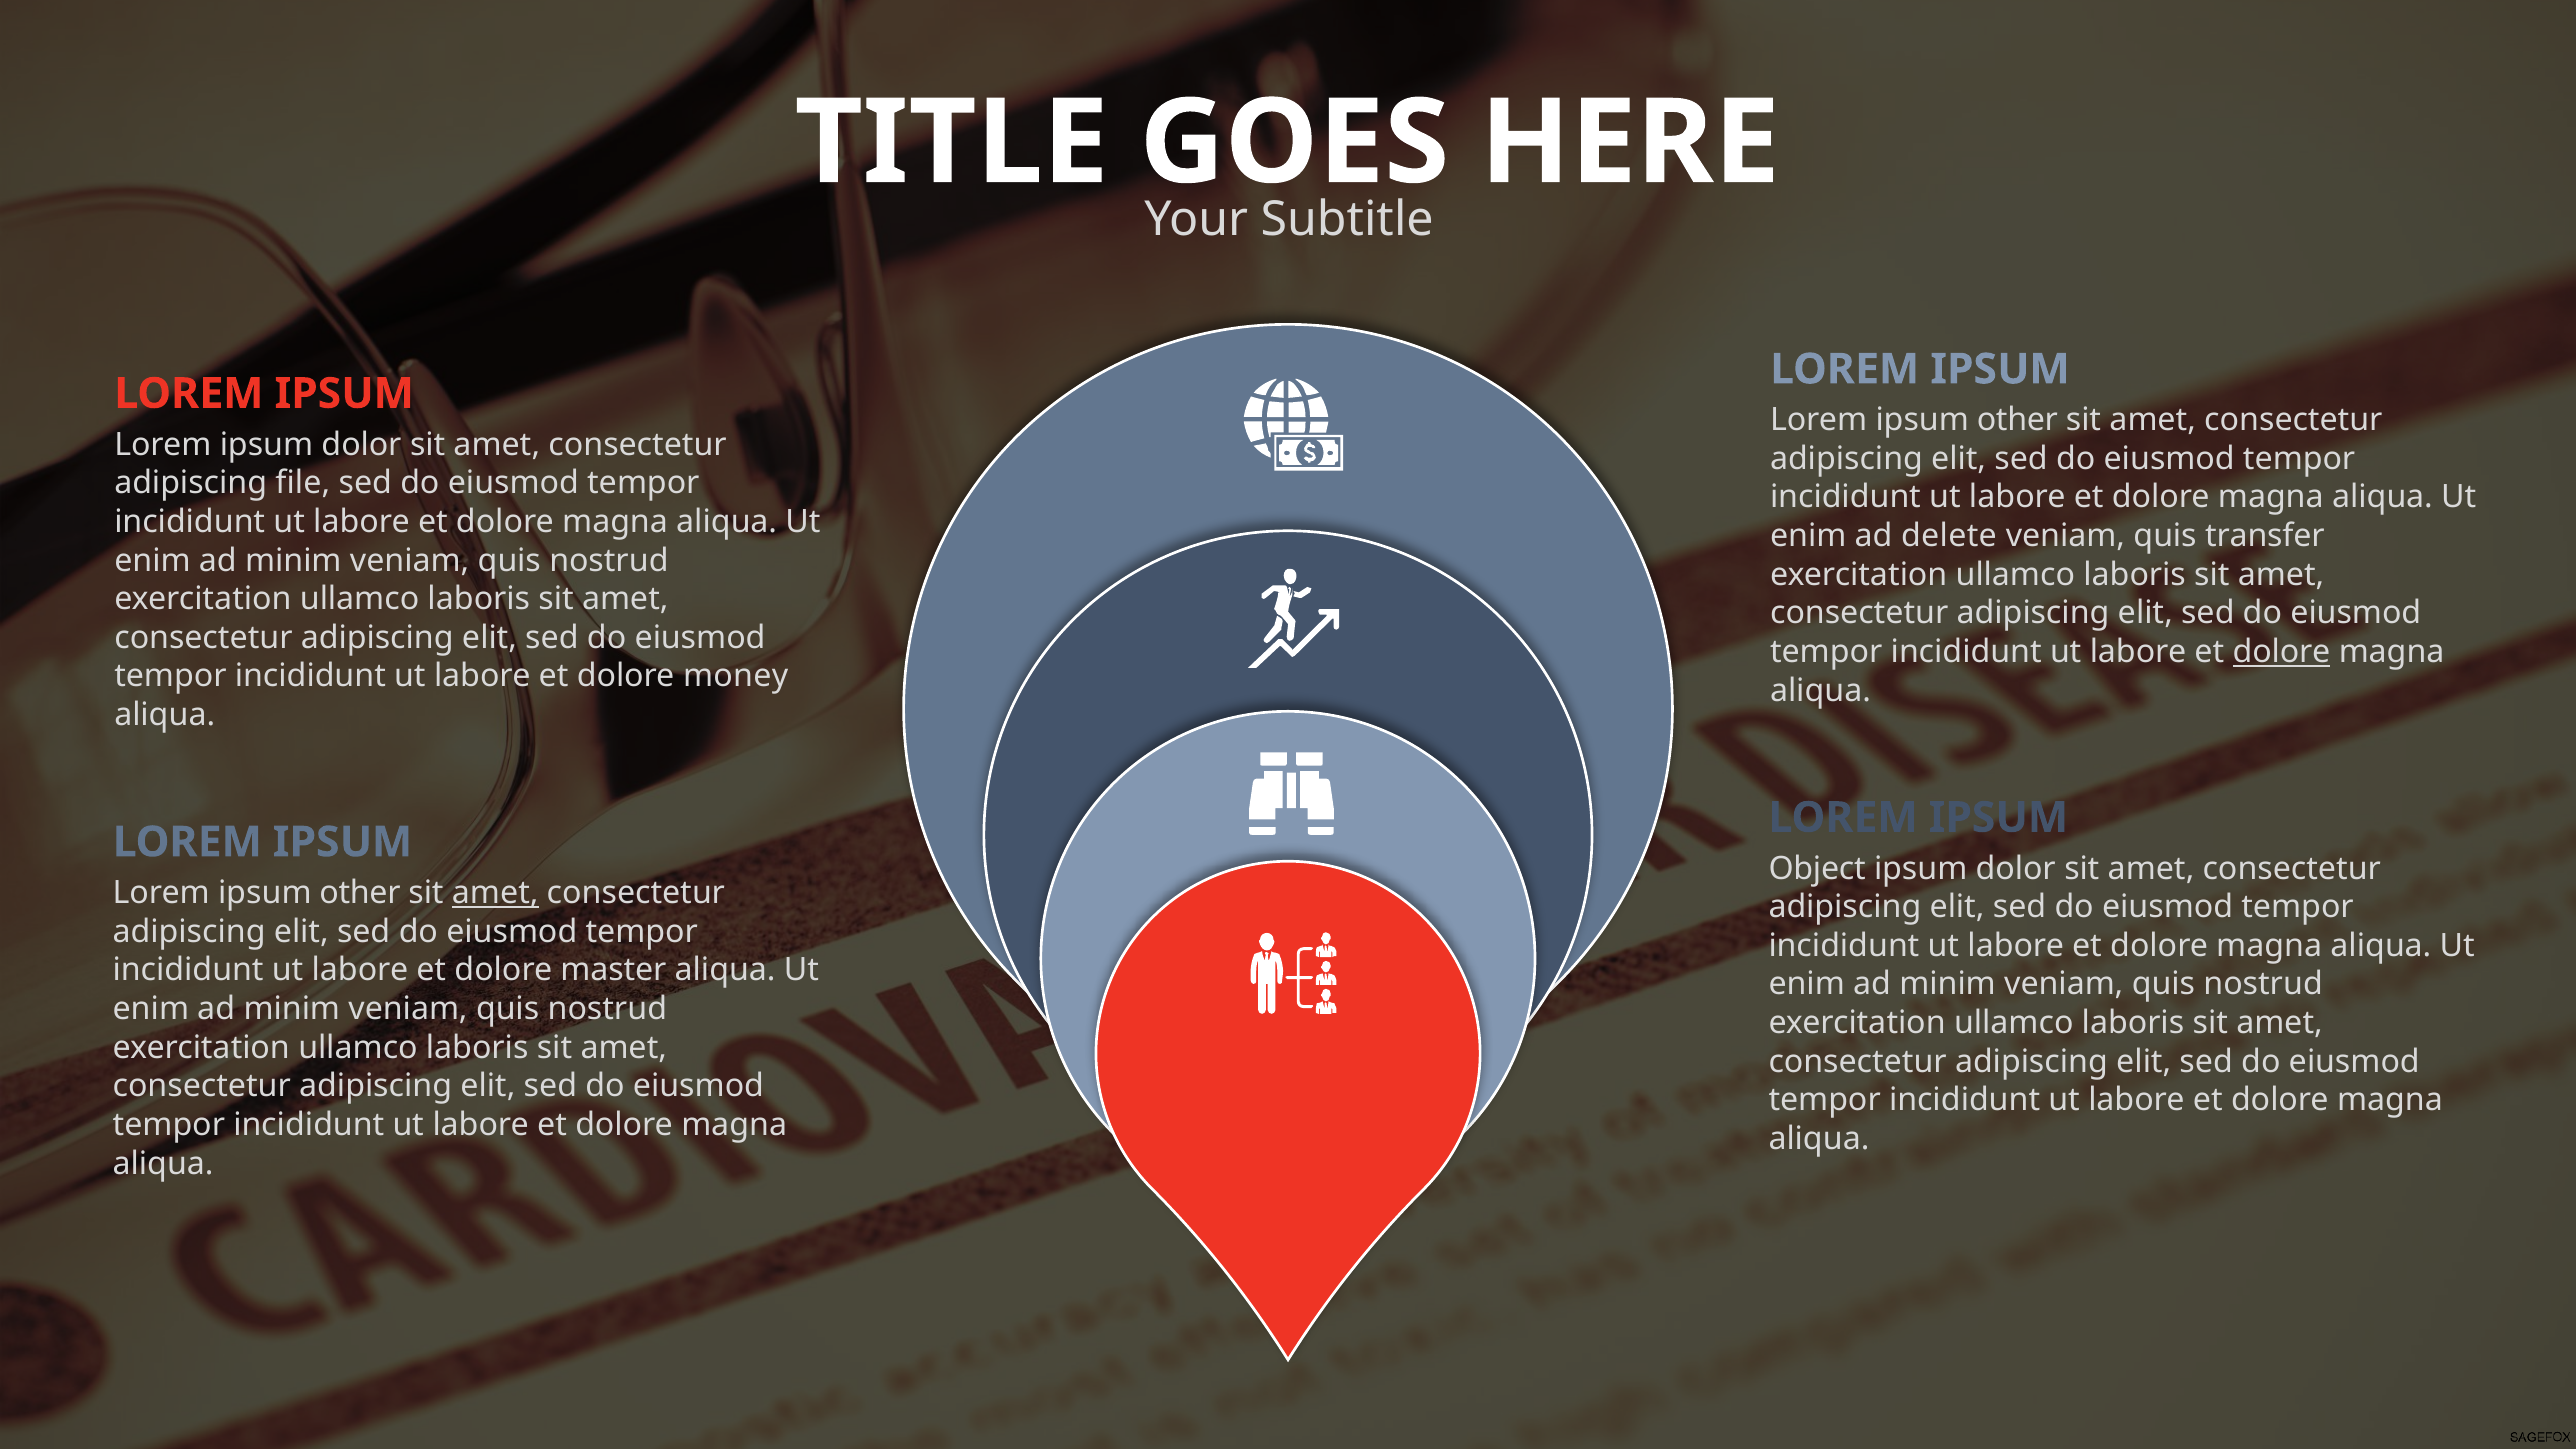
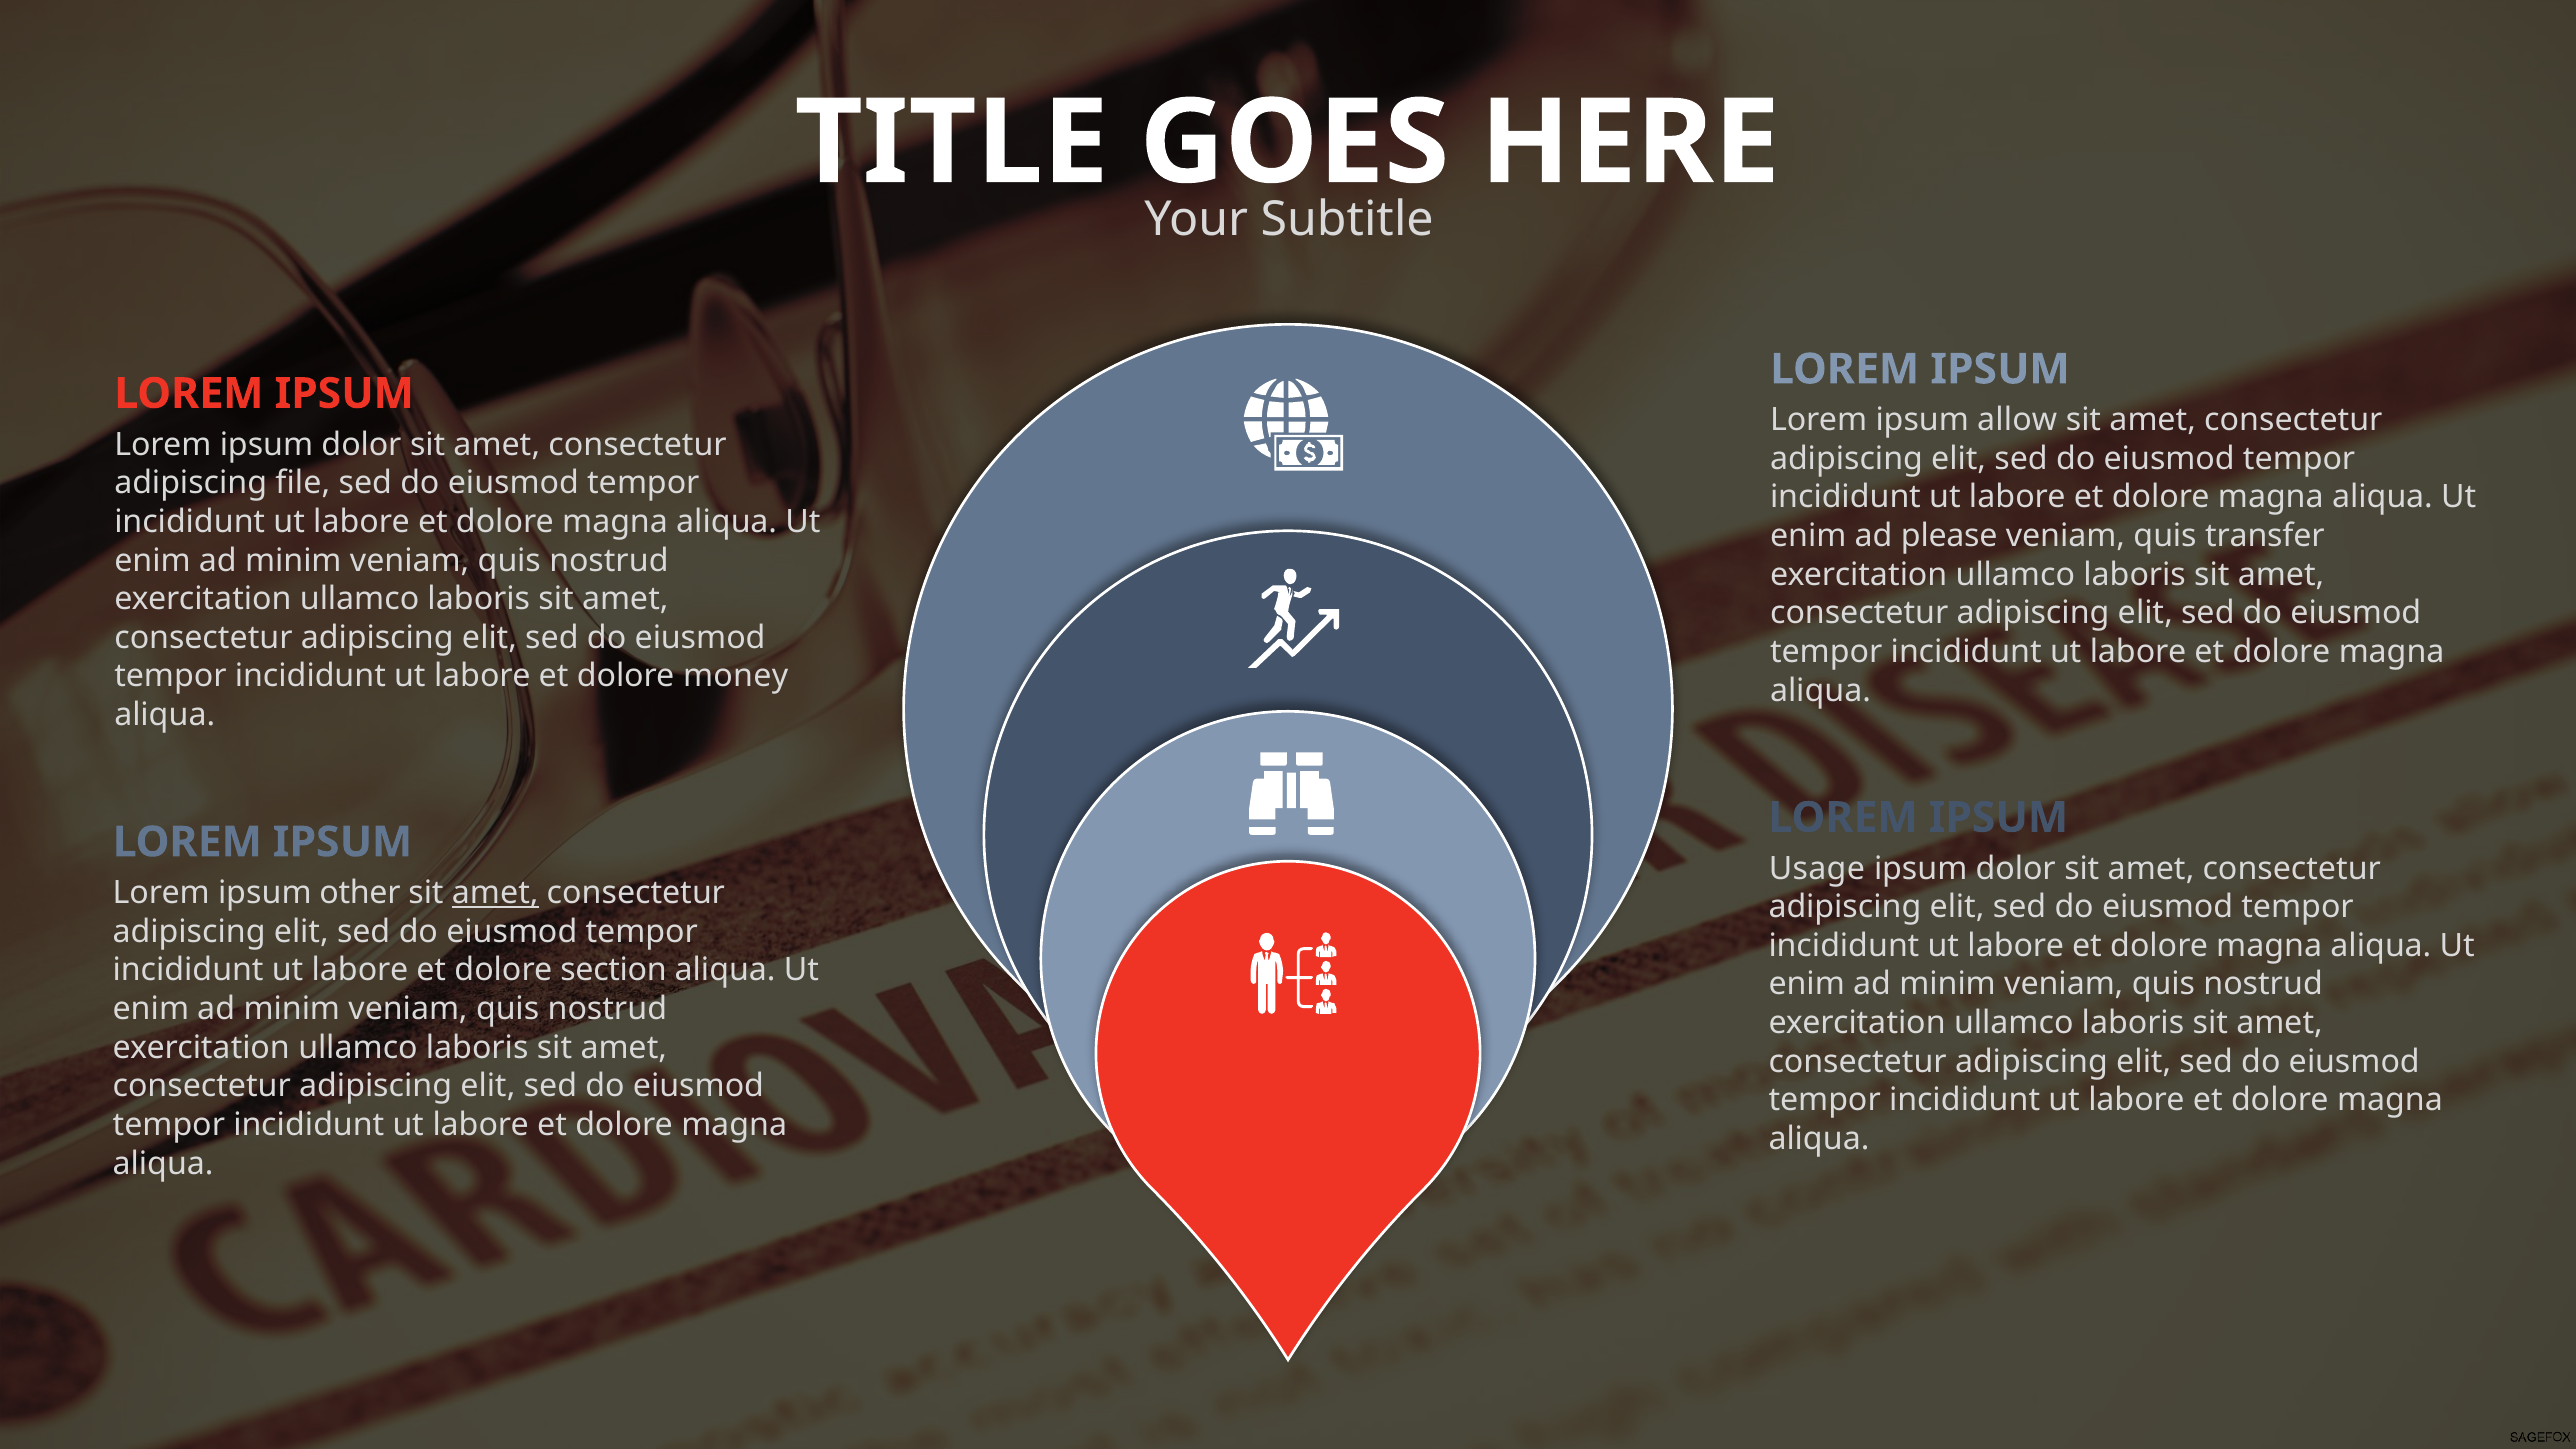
other: other -> allow (2017, 420)
delete: delete -> please (1949, 536)
dolore underline: present -> none (2282, 652)
Object: Object -> Usage (1817, 868)
master: master -> section (614, 970)
